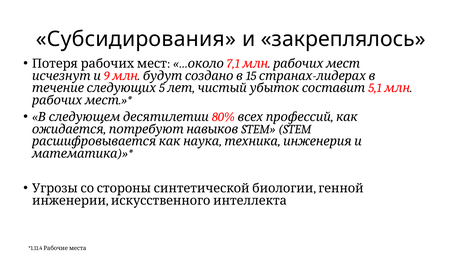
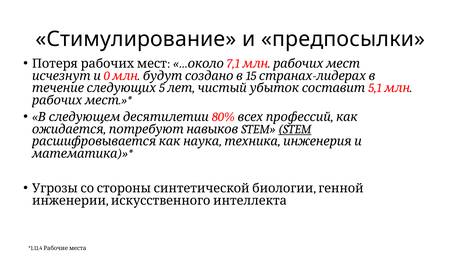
Субсидирования: Субсидирования -> Стимулирование (136, 39)
закреплялось: закреплялось -> предпосылки (343, 39)
9: 9 -> 0 (107, 76)
STEM underline: none -> present (295, 129)
